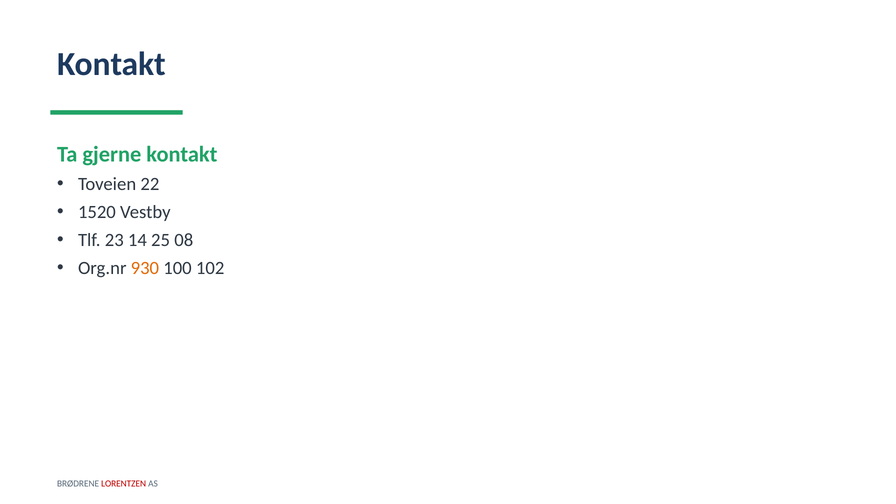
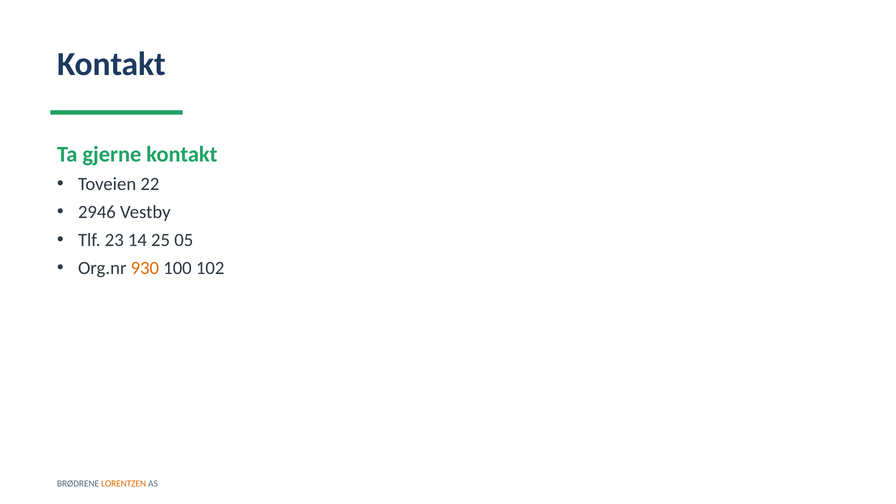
1520: 1520 -> 2946 (97, 212)
08: 08 -> 05 (184, 240)
LORENTZEN colour: red -> orange (124, 484)
